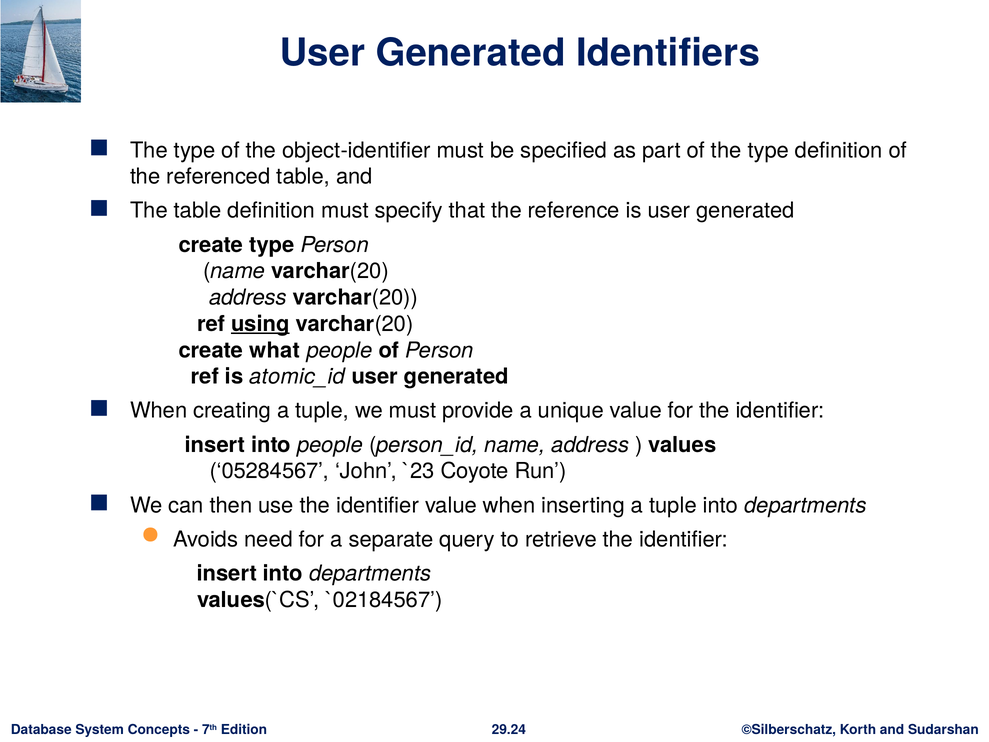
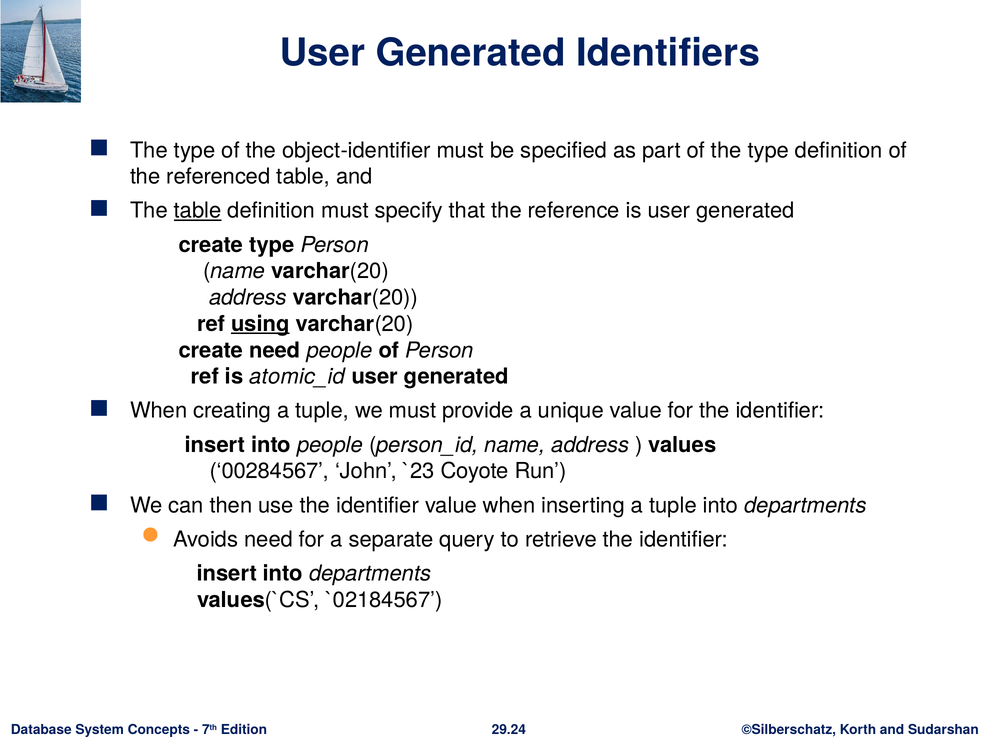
table underline: none -> present (198, 211)
create what: what -> need (275, 350)
05284567: 05284567 -> 00284567 (269, 471)
